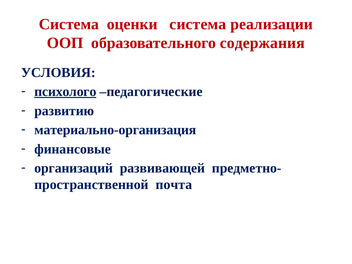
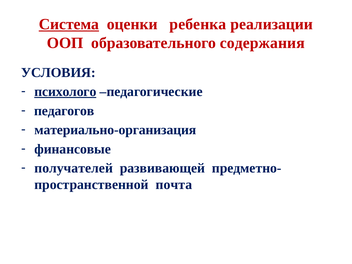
Система underline: none -> present (69, 24)
оценки система: система -> ребенка (198, 24)
развитию: развитию -> педагогов (64, 111)
организаций: организаций -> получателей (74, 168)
